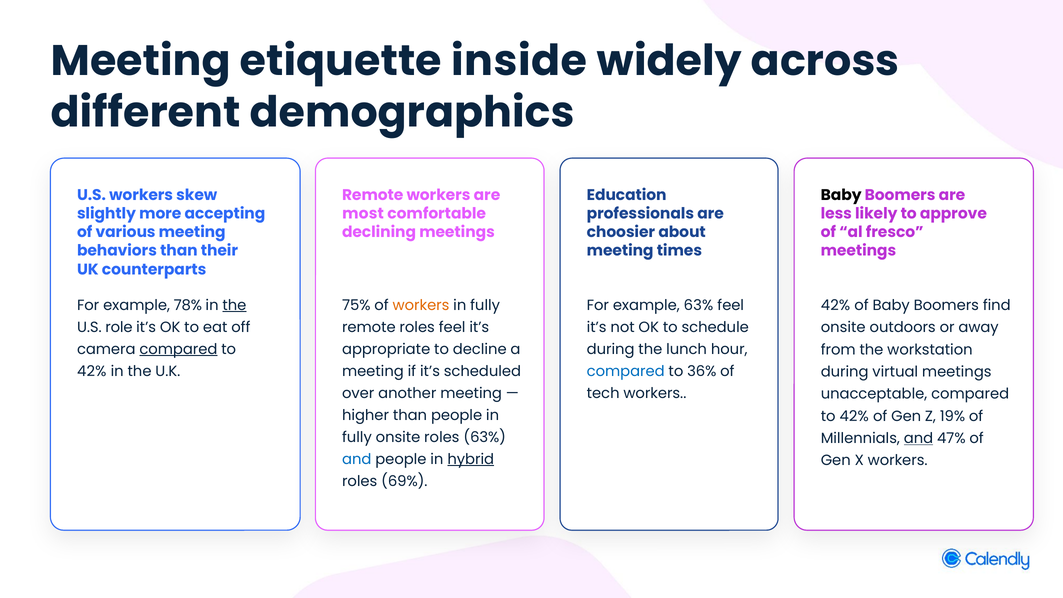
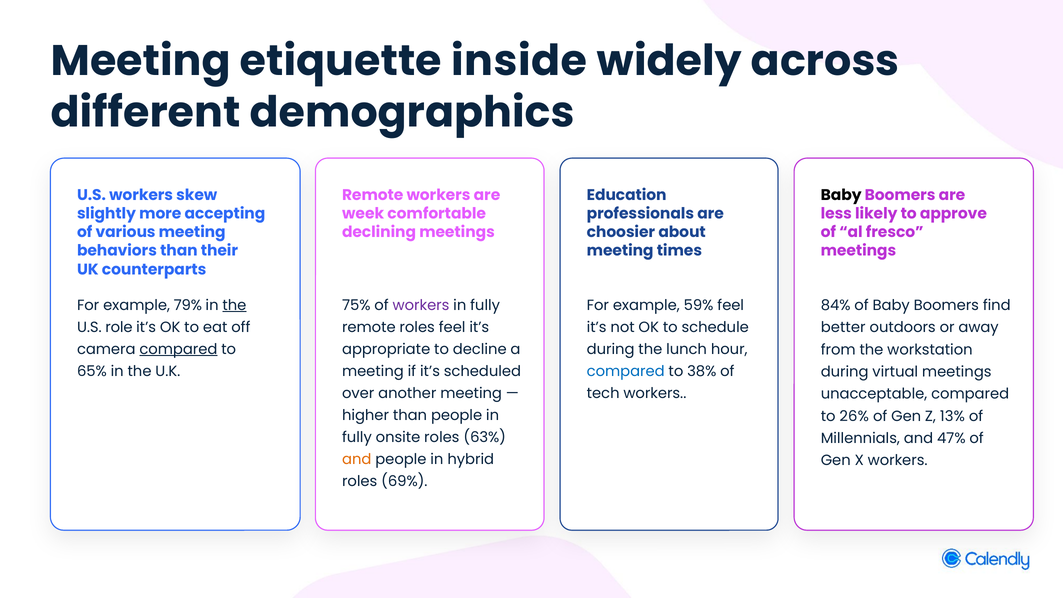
most: most -> week (363, 214)
78%: 78% -> 79% (188, 305)
workers colour: orange -> purple (421, 305)
example 63%: 63% -> 59% (699, 305)
42%: 42% -> 84% (836, 305)
onsite: onsite -> better (843, 327)
42%: 42% -> 65% (92, 371)
36%: 36% -> 38% (702, 371)
42%: 42% -> 26% (854, 416)
19%: 19% -> 13% (952, 416)
and underline: present -> none (919, 438)
and colour: blue -> orange (357, 459)
hybrid underline: present -> none (471, 459)
